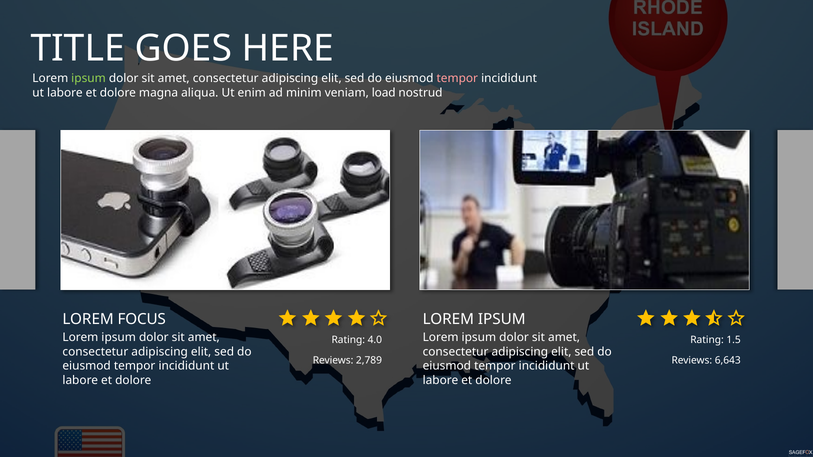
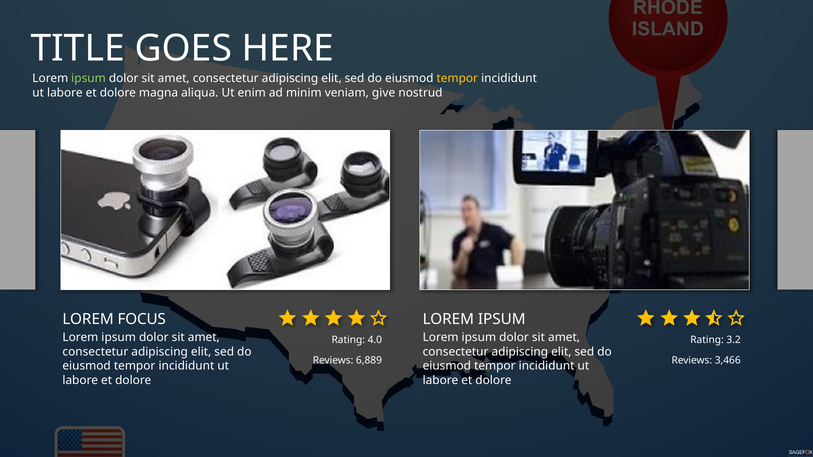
tempor colour: pink -> yellow (457, 78)
load: load -> give (384, 93)
1.5: 1.5 -> 3.2 (734, 340)
2,789: 2,789 -> 6,889 (369, 361)
6,643: 6,643 -> 3,466 (728, 361)
